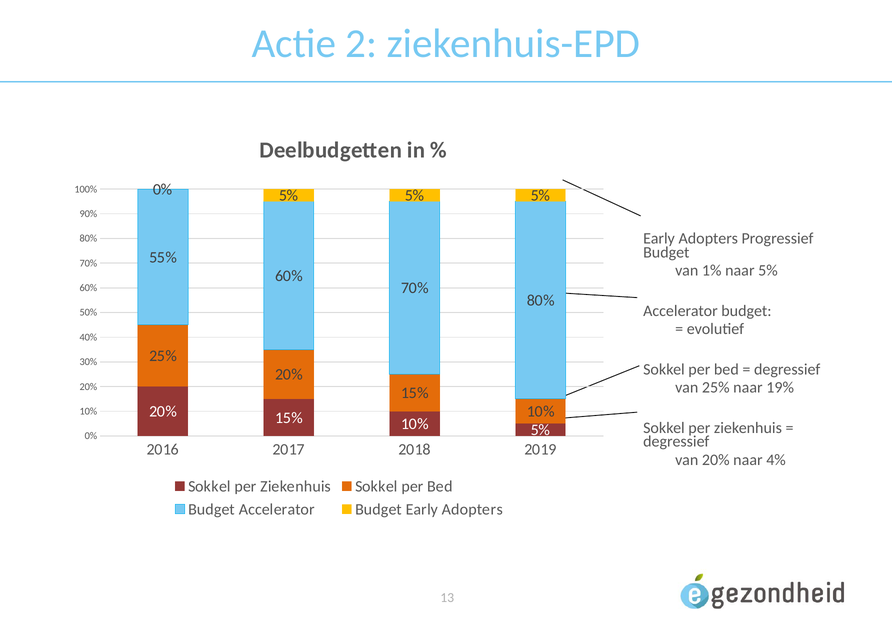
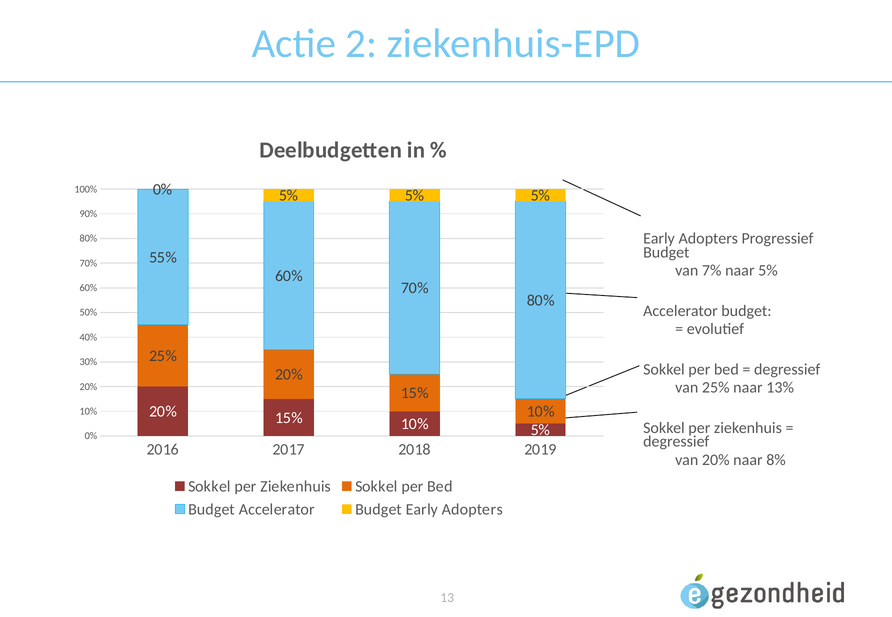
1%: 1% -> 7% (712, 271)
19%: 19% -> 13% (780, 388)
4%: 4% -> 8% (776, 460)
